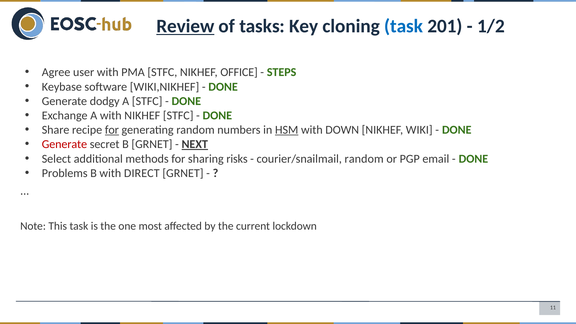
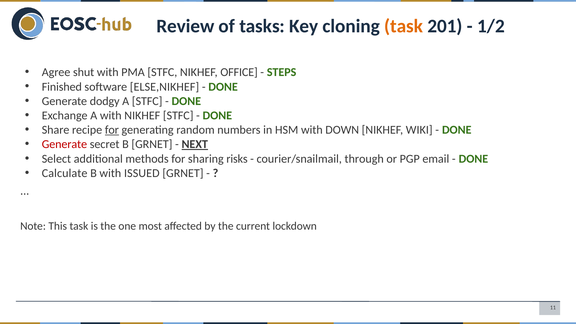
Review underline: present -> none (185, 26)
task colour: blue -> orange (404, 26)
user: user -> shut (84, 72)
Keybase: Keybase -> Finished (62, 87)
WIKI,NIKHEF: WIKI,NIKHEF -> ELSE,NIKHEF (164, 87)
HSM underline: present -> none (287, 130)
courier/snailmail random: random -> through (364, 159)
Problems: Problems -> Calculate (65, 173)
DIRECT: DIRECT -> ISSUED (142, 173)
